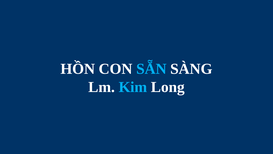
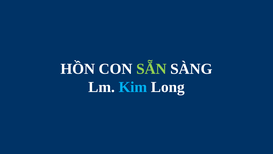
SẴN colour: light blue -> light green (151, 69)
